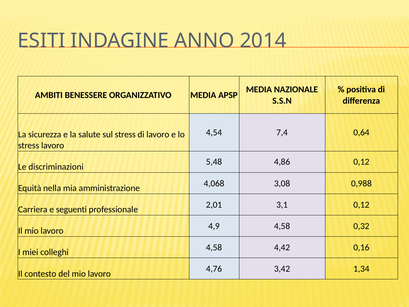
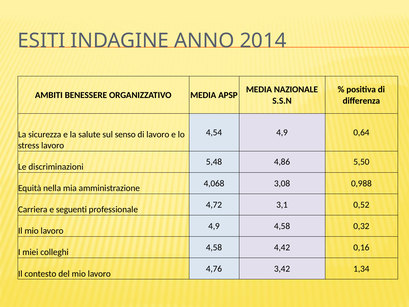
4,54 7,4: 7,4 -> 4,9 (282, 132)
sul stress: stress -> senso (125, 134)
4,86 0,12: 0,12 -> 5,50 (361, 162)
2,01: 2,01 -> 4,72 (214, 205)
3,1 0,12: 0,12 -> 0,52 (361, 205)
